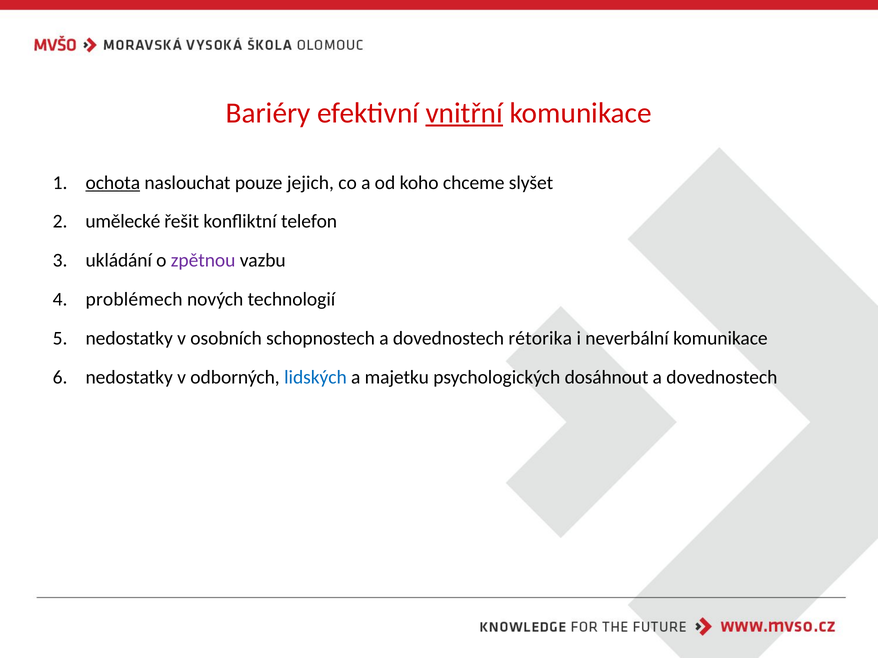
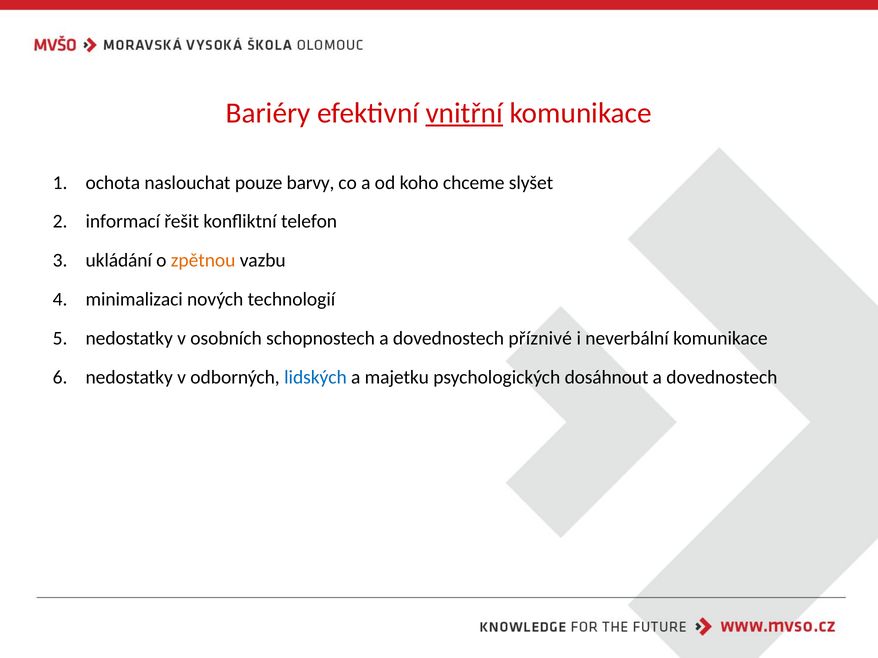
ochota underline: present -> none (113, 183)
jejich: jejich -> barvy (311, 183)
umělecké: umělecké -> informací (123, 222)
zpětnou colour: purple -> orange (203, 261)
problémech: problémech -> minimalizaci (134, 300)
rétorika: rétorika -> příznivé (540, 339)
